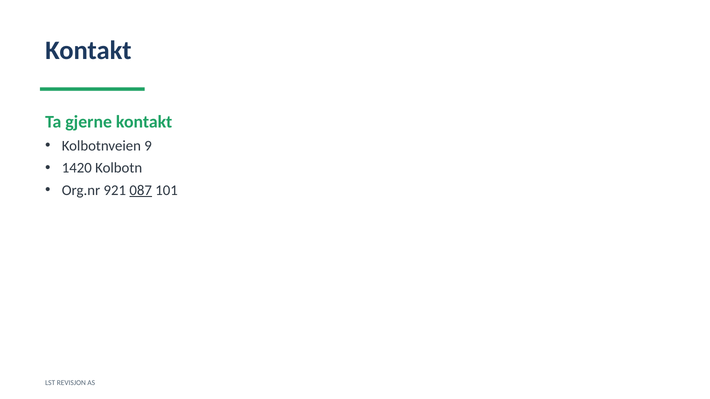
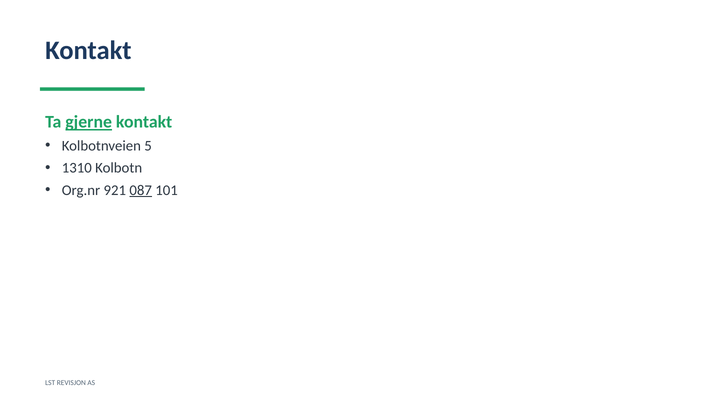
gjerne underline: none -> present (89, 122)
9: 9 -> 5 (148, 146)
1420: 1420 -> 1310 (77, 168)
